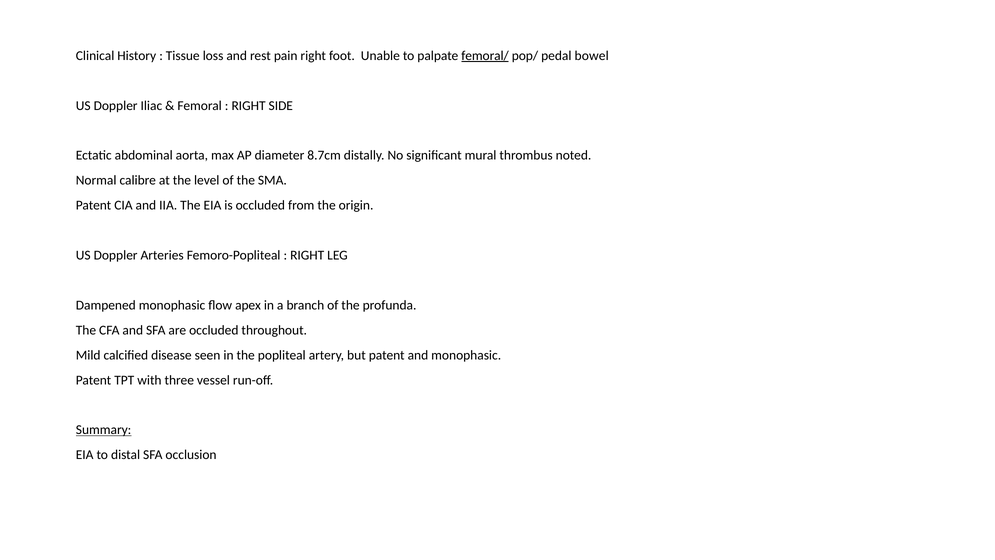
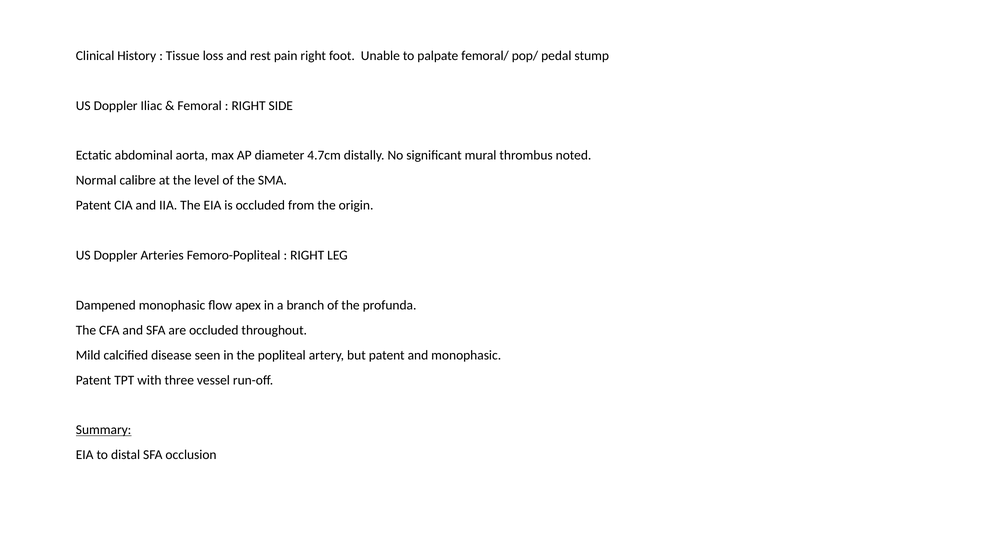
femoral/ underline: present -> none (485, 56)
bowel: bowel -> stump (592, 56)
8.7cm: 8.7cm -> 4.7cm (324, 155)
